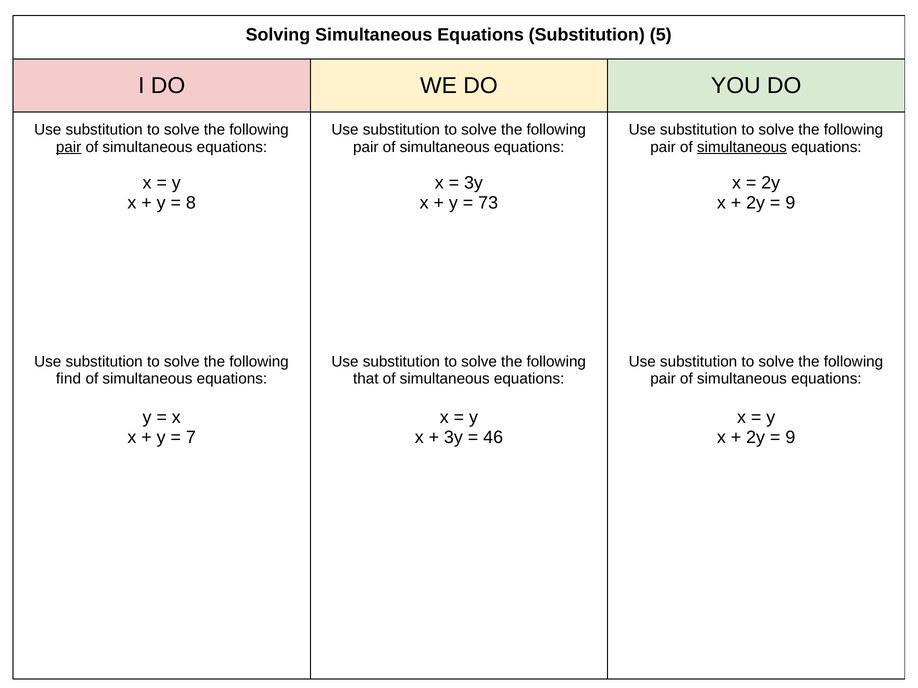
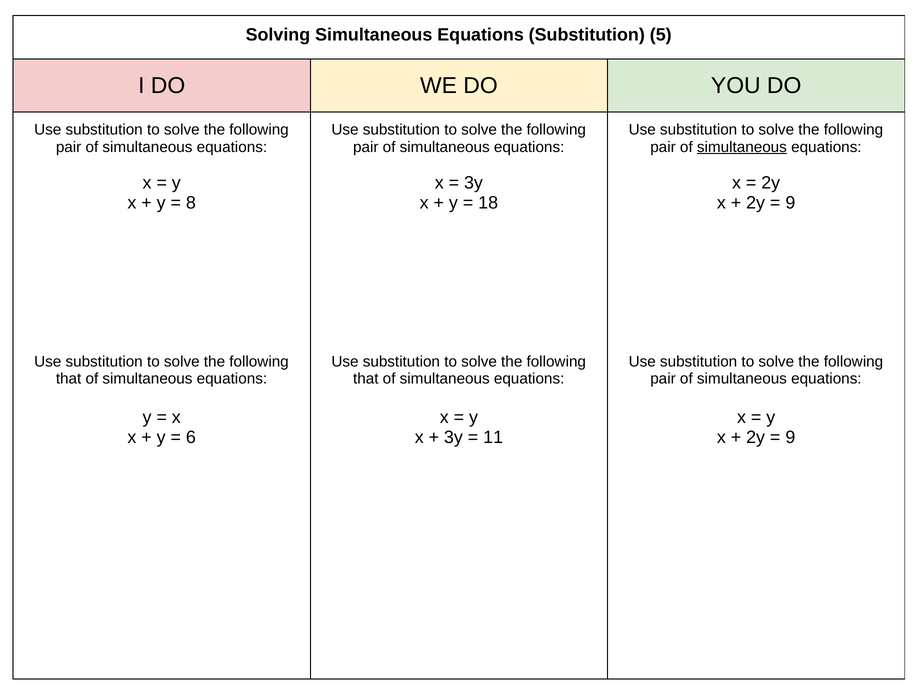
pair underline: present -> none (69, 147)
73: 73 -> 18 (488, 203)
find: find -> that (69, 379)
7: 7 -> 6 (191, 438)
46: 46 -> 11 (493, 438)
